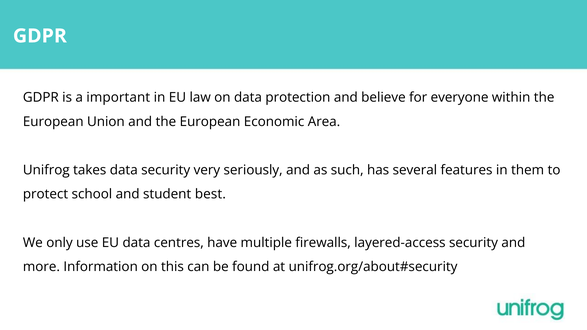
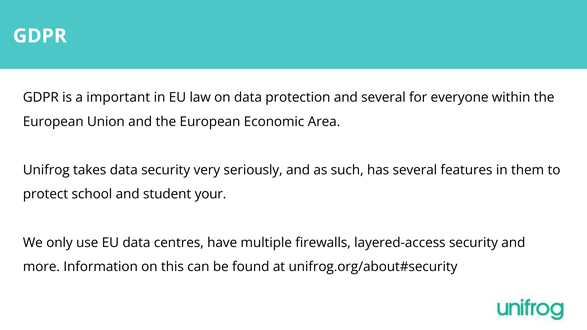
and believe: believe -> several (383, 98)
best: best -> your (211, 194)
